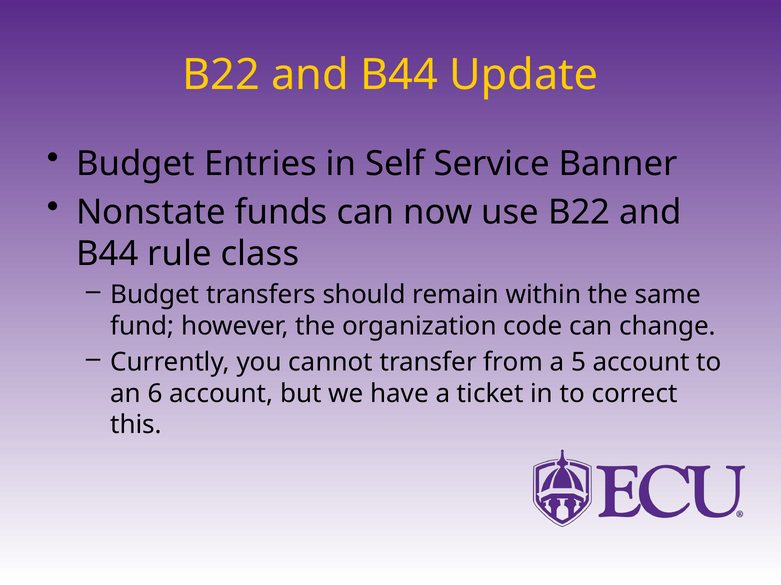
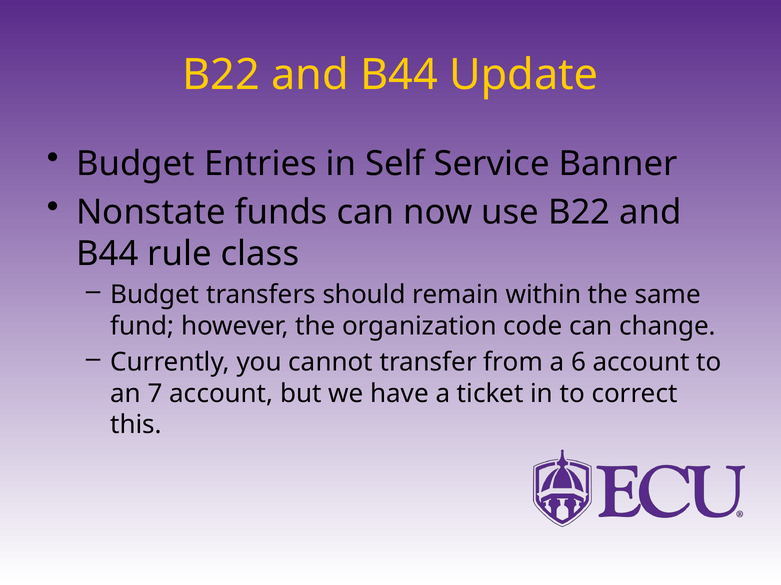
5: 5 -> 6 (578, 363)
6: 6 -> 7 (155, 394)
